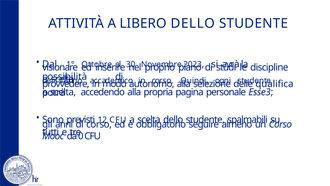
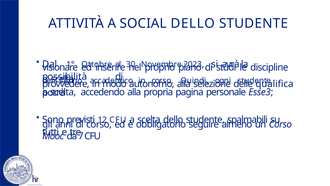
LIBERO: LIBERO -> SOCIAL (143, 23)
0: 0 -> 7 (81, 136)
